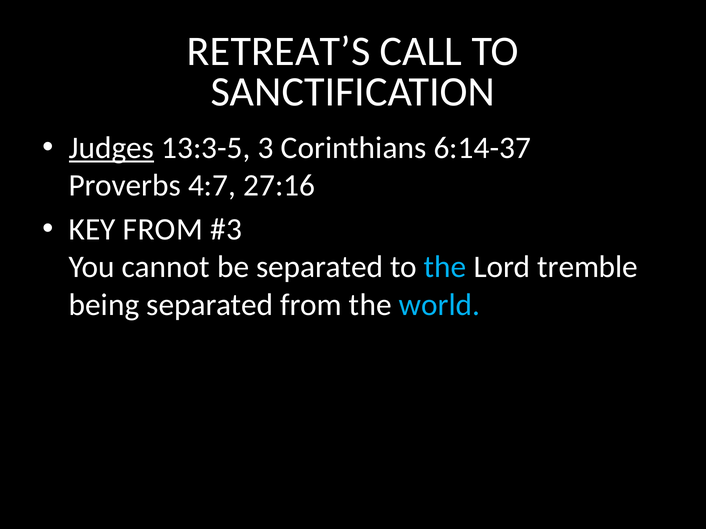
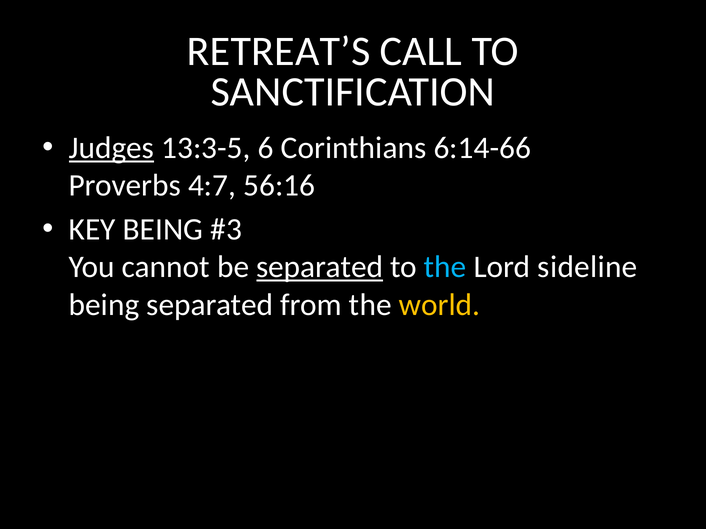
3: 3 -> 6 (266, 148)
6:14-37: 6:14-37 -> 6:14-66 (482, 148)
27:16: 27:16 -> 56:16 (279, 186)
KEY FROM: FROM -> BEING (163, 230)
separated underline: none -> present (320, 267)
tremble: tremble -> sideline (587, 267)
world colour: light blue -> yellow (439, 305)
